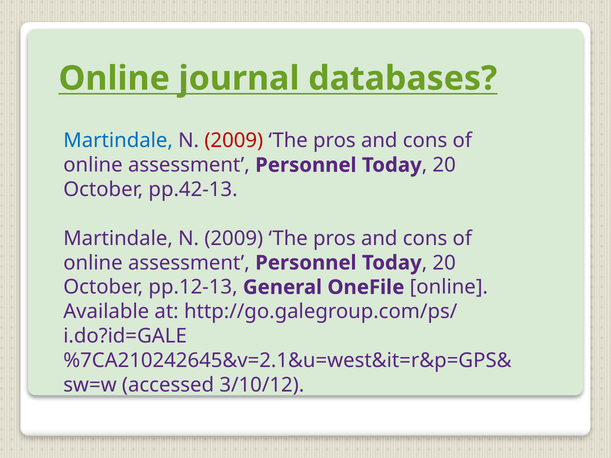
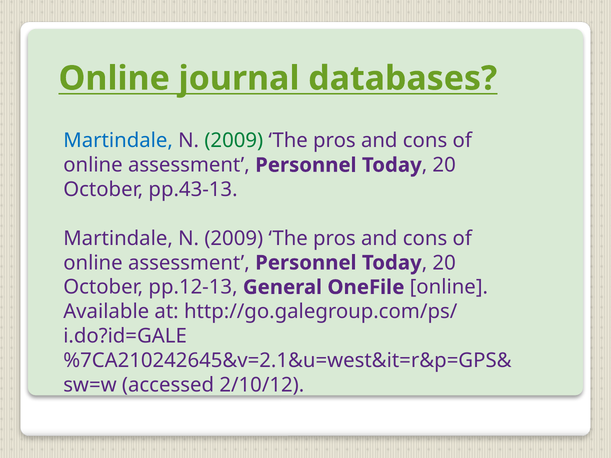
2009 colour: red -> green (234, 141)
pp.42-13: pp.42-13 -> pp.43-13 (193, 190)
3/10/12: 3/10/12 -> 2/10/12 (262, 385)
